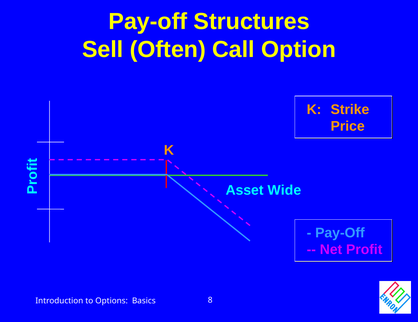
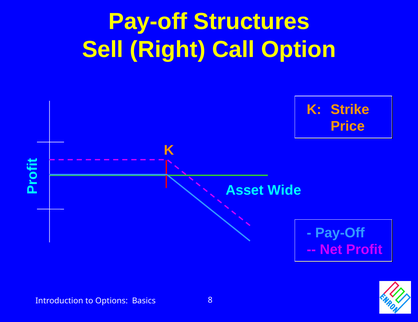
Often: Often -> Right (168, 49)
